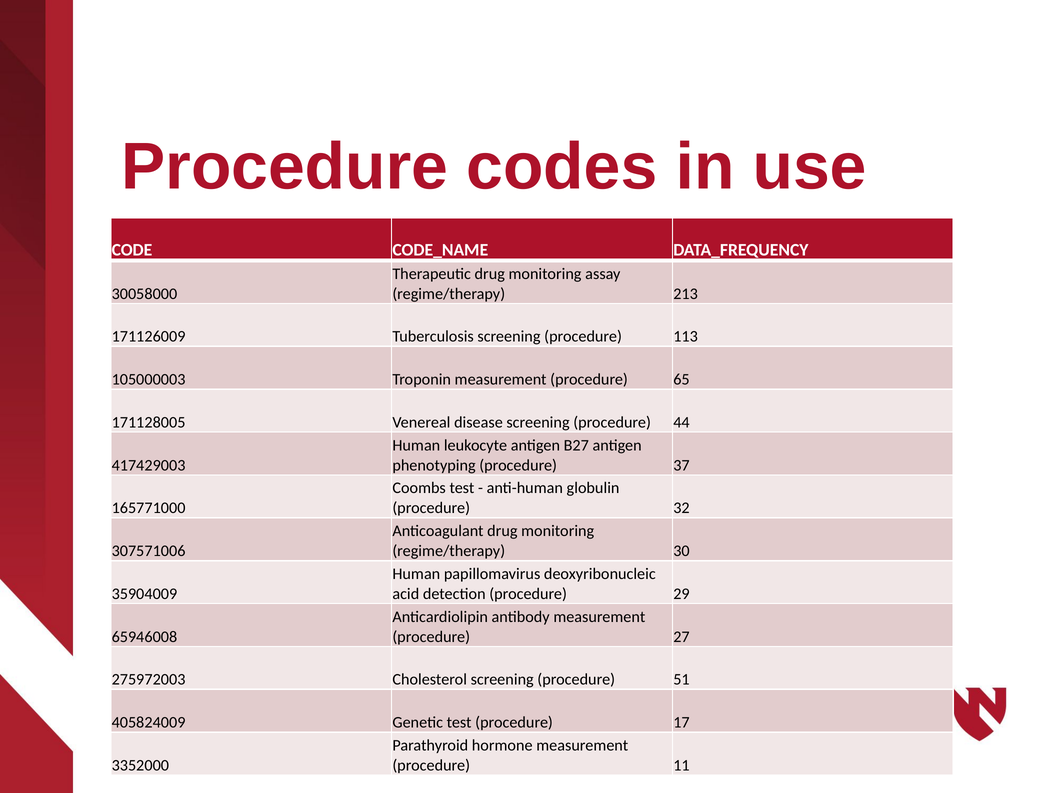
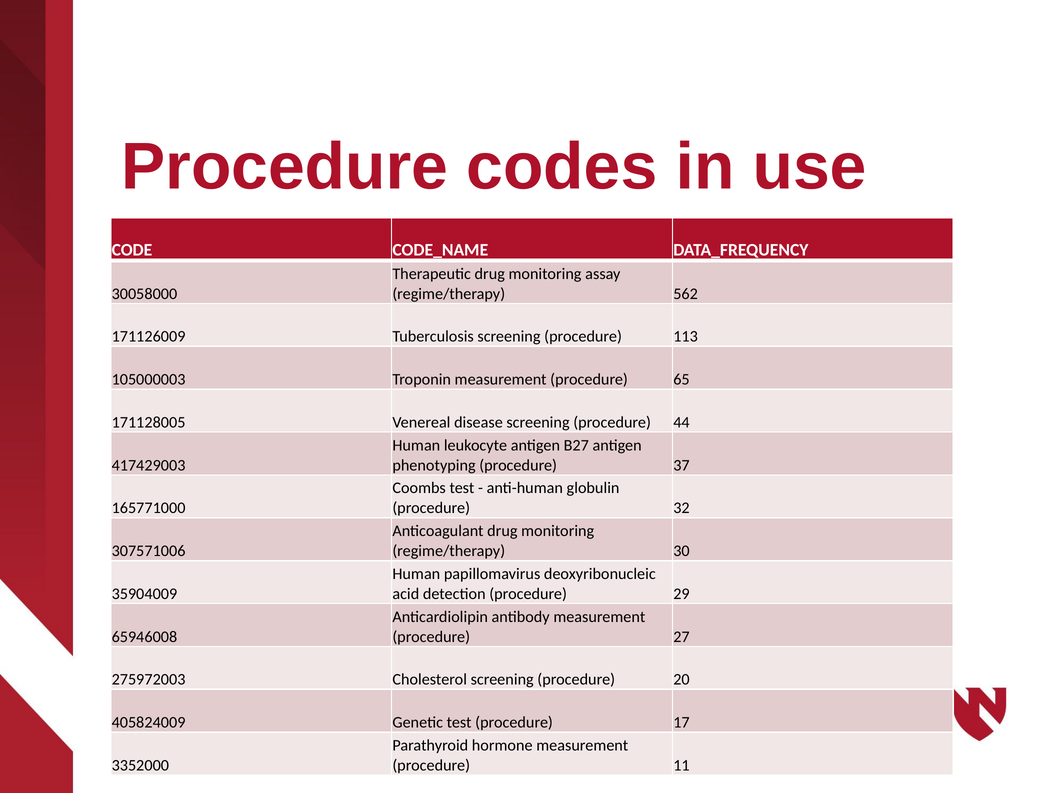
213: 213 -> 562 (686, 294)
51: 51 -> 20 (681, 680)
